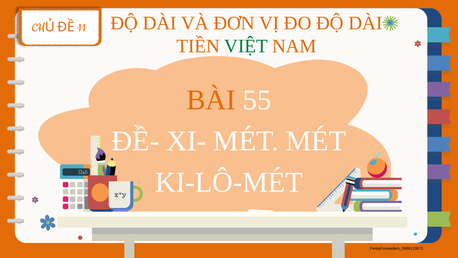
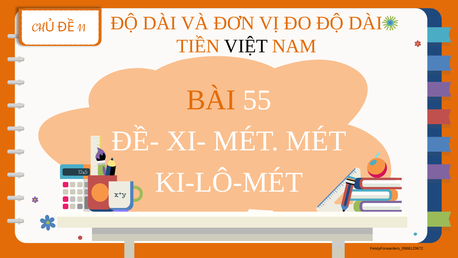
VIỆT colour: green -> black (246, 46)
